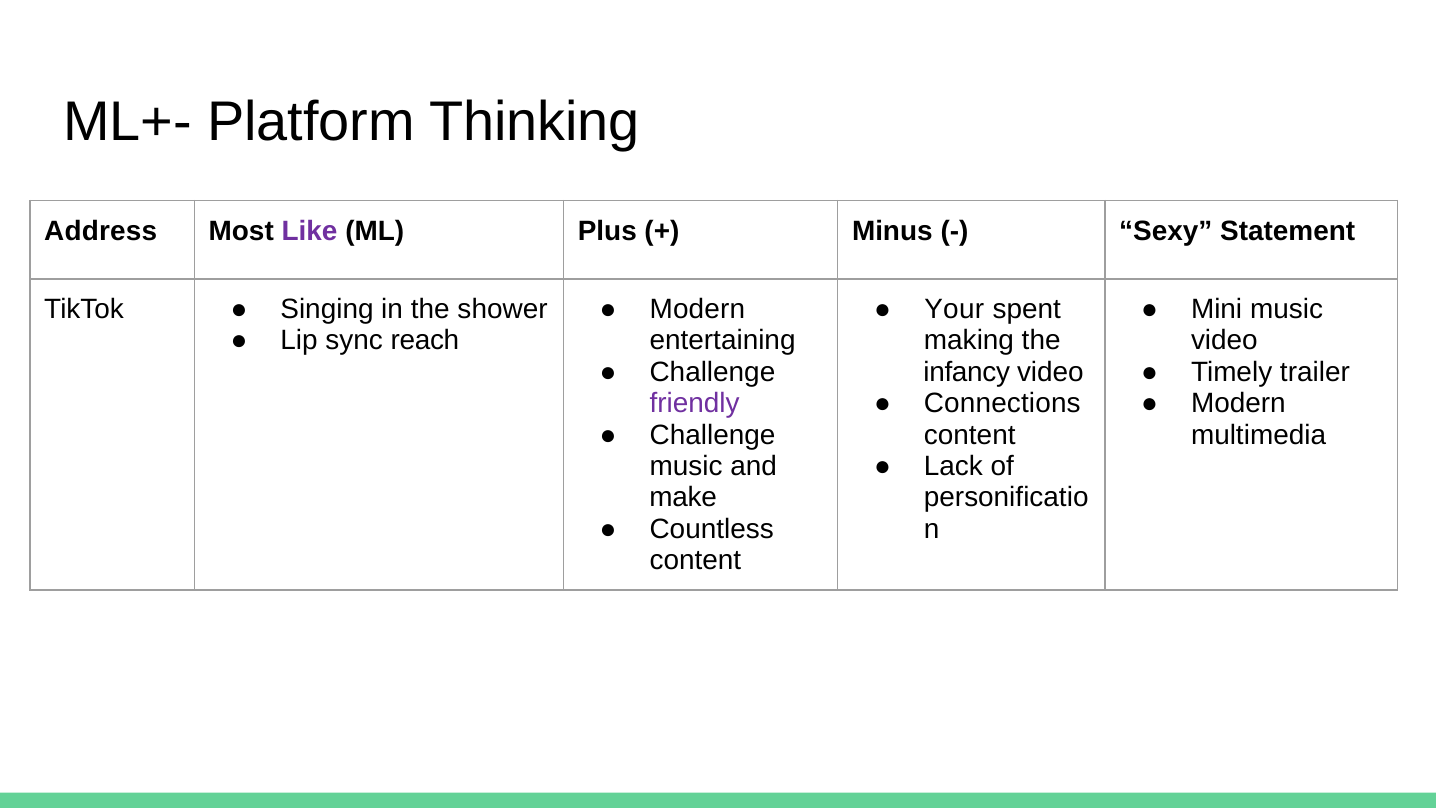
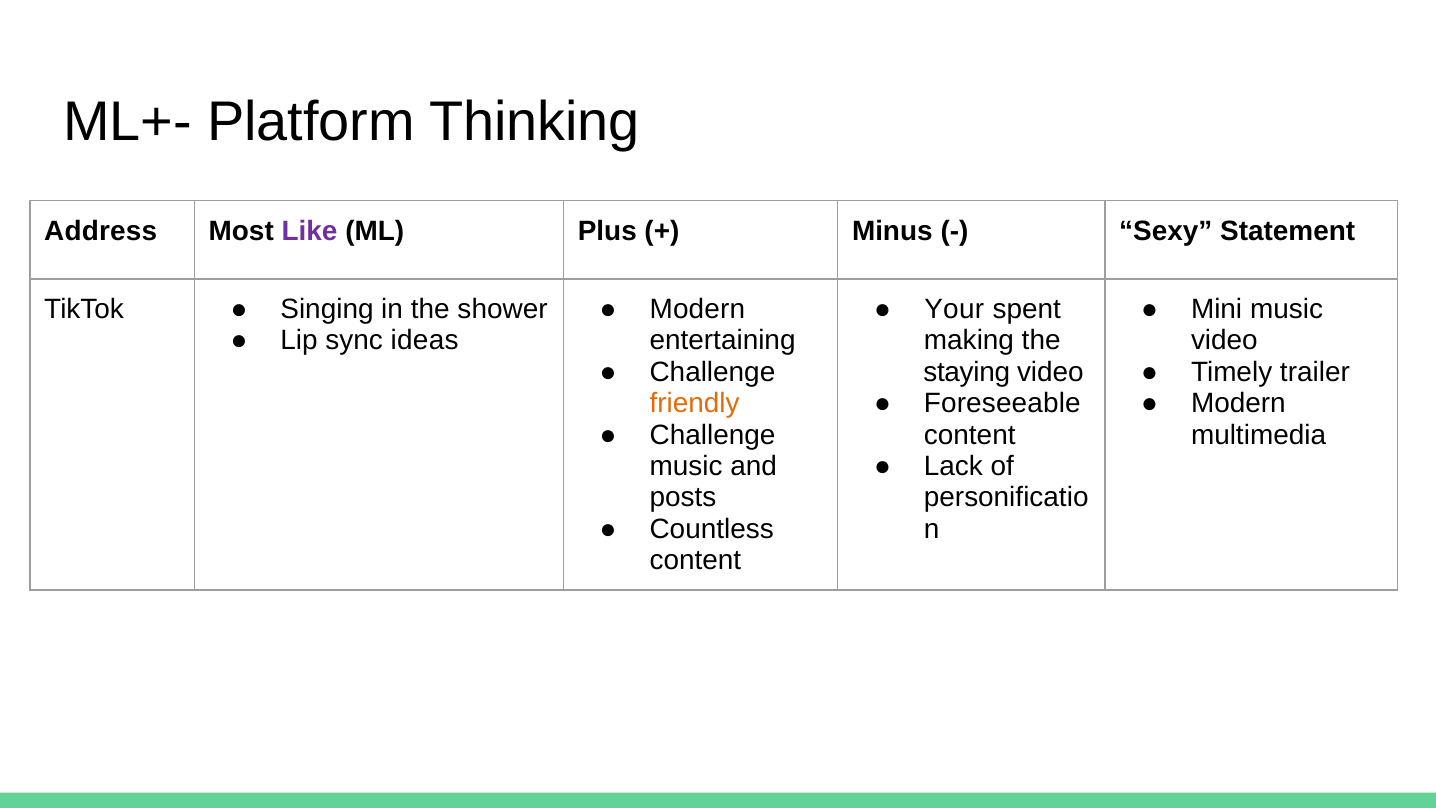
reach: reach -> ideas (425, 341)
infancy: infancy -> staying (967, 372)
friendly colour: purple -> orange (695, 403)
Connections: Connections -> Foreseeable (1002, 403)
make: make -> posts (683, 498)
